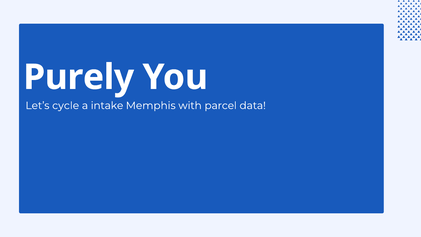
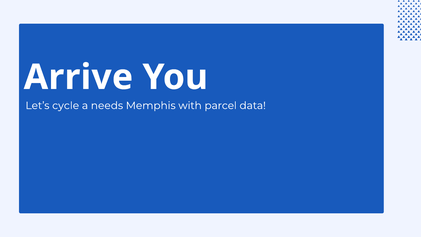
Purely: Purely -> Arrive (78, 77)
intake: intake -> needs (107, 105)
